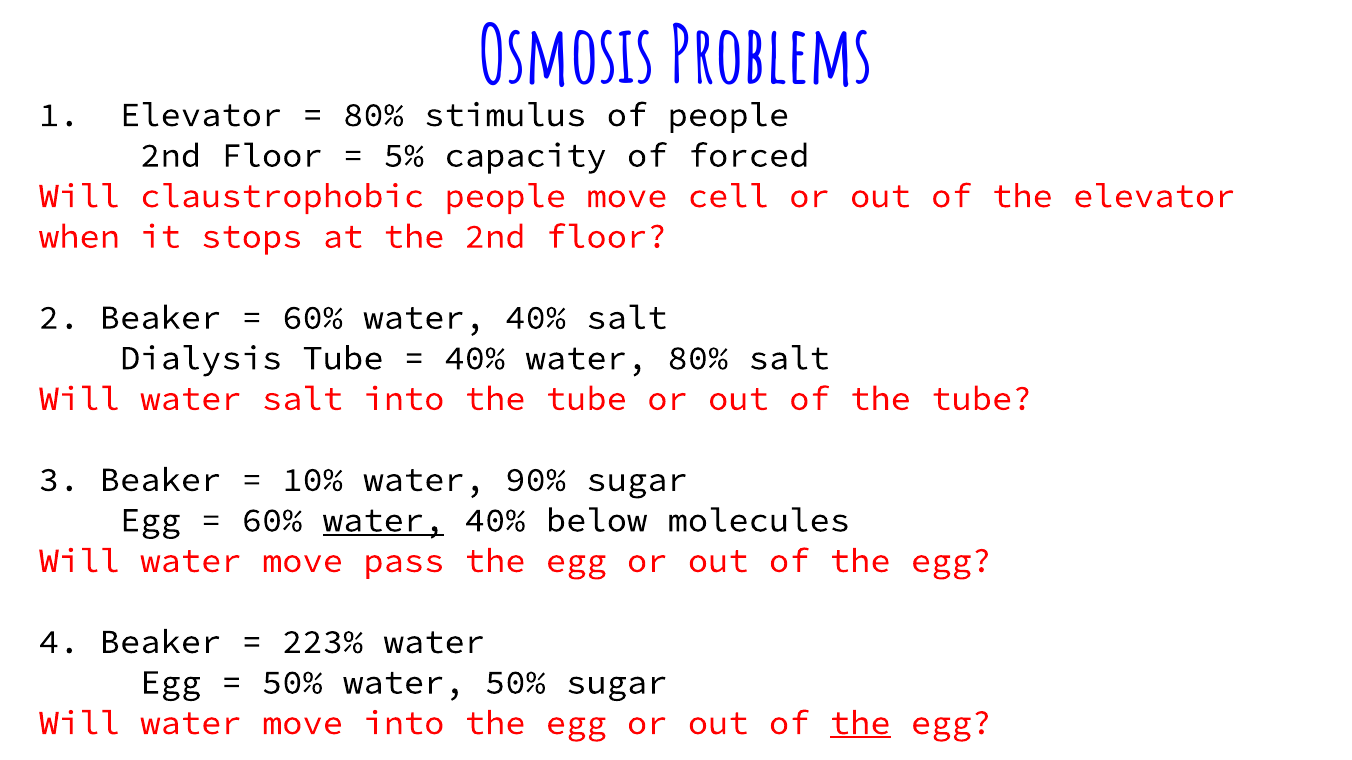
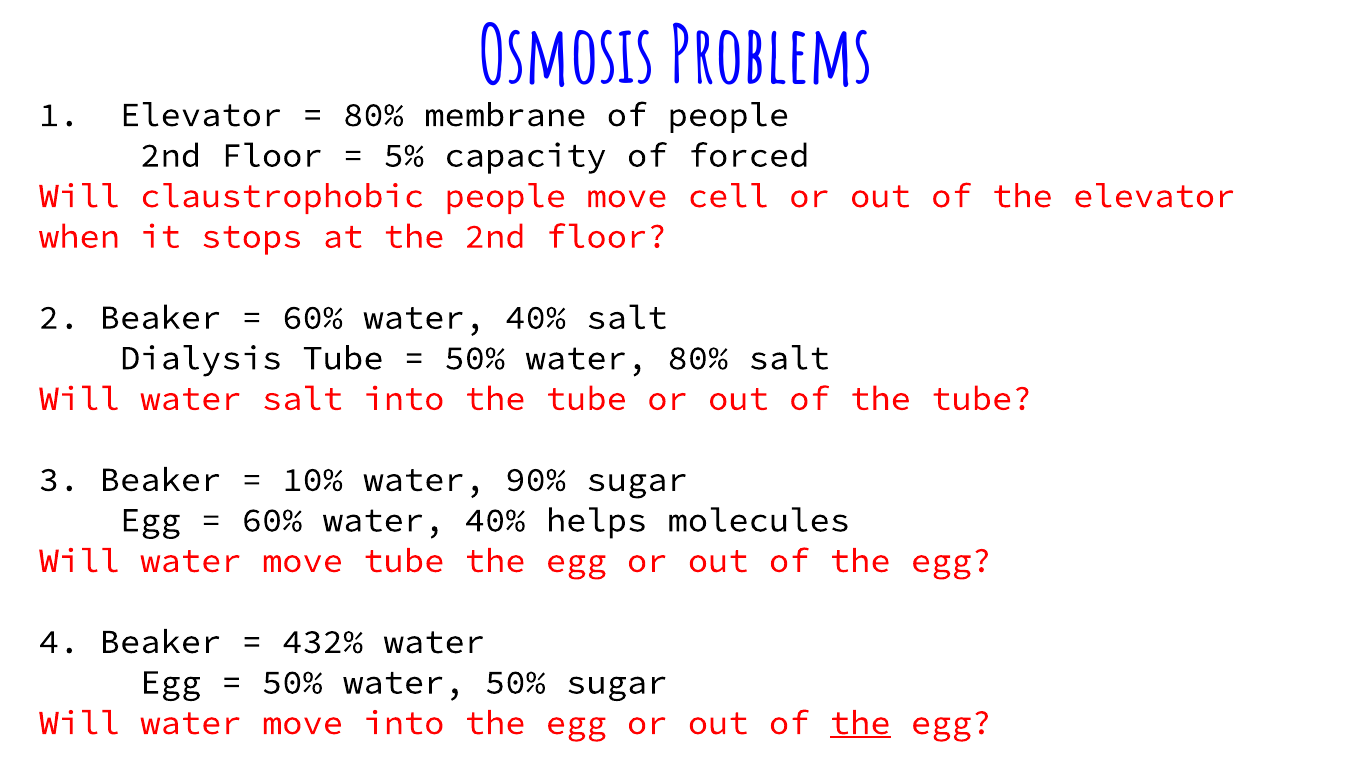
stimulus: stimulus -> membrane (505, 115)
40%: 40% -> 50% (475, 358)
water underline: present -> none (384, 521)
below: below -> helps (597, 521)
move pass: pass -> tube (404, 561)
223%: 223% -> 432% (323, 642)
